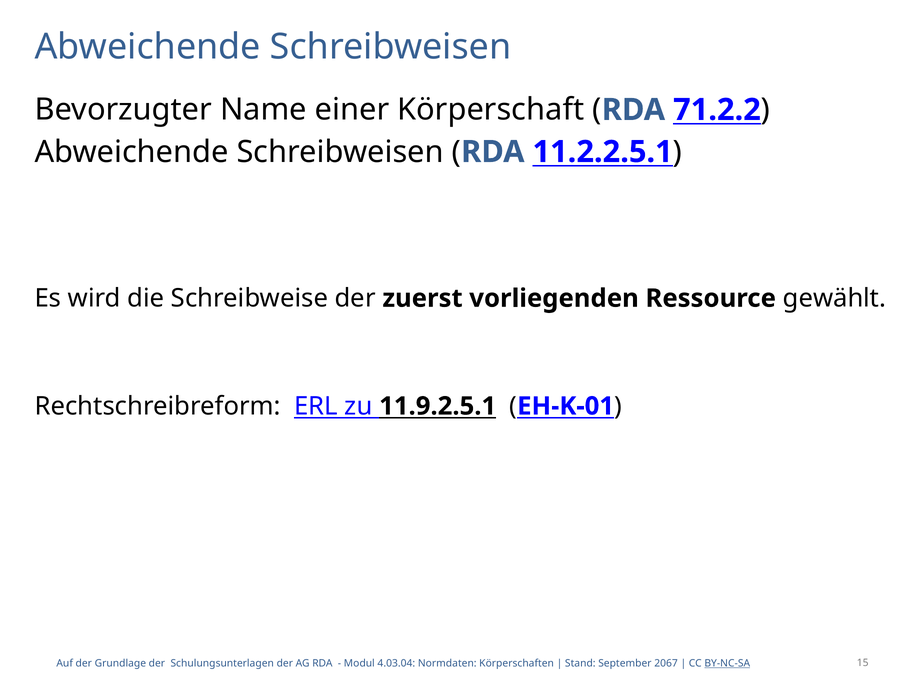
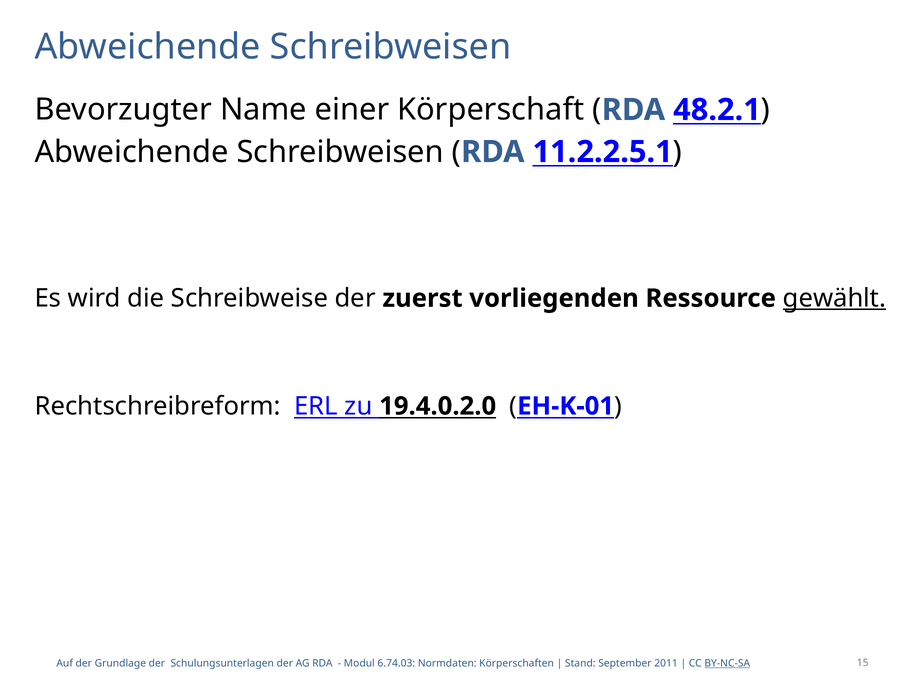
71.2.2: 71.2.2 -> 48.2.1 (717, 110)
gewählt underline: none -> present (834, 298)
11.9.2.5.1: 11.9.2.5.1 -> 19.4.0.2.0 (438, 406)
4.03.04: 4.03.04 -> 6.74.03 (396, 663)
2067: 2067 -> 2011 (666, 663)
